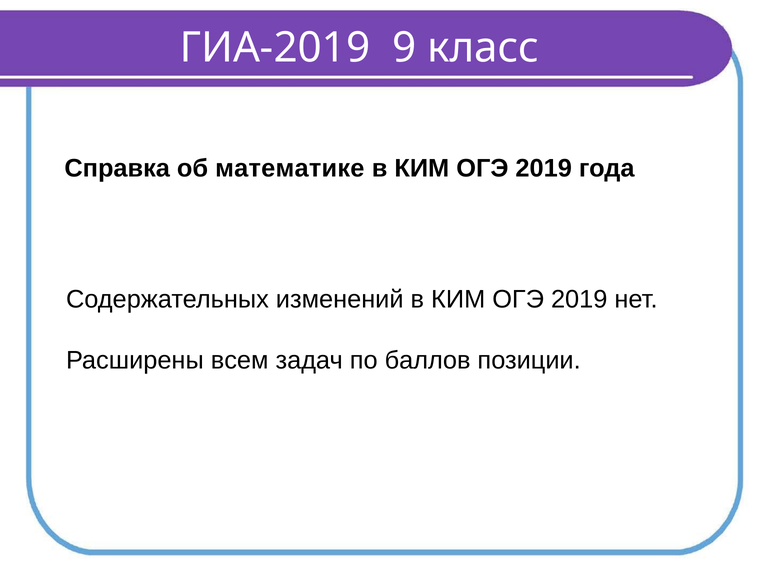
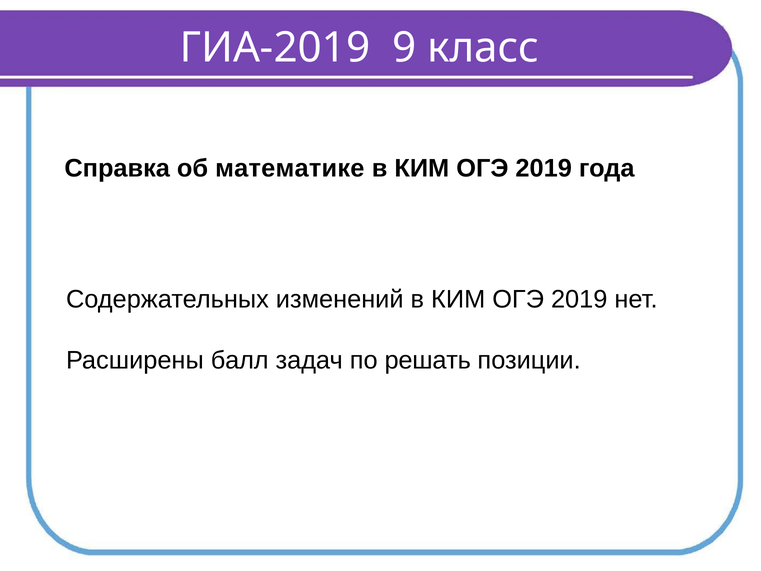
всем: всем -> балл (240, 360)
баллов: баллов -> решать (428, 360)
